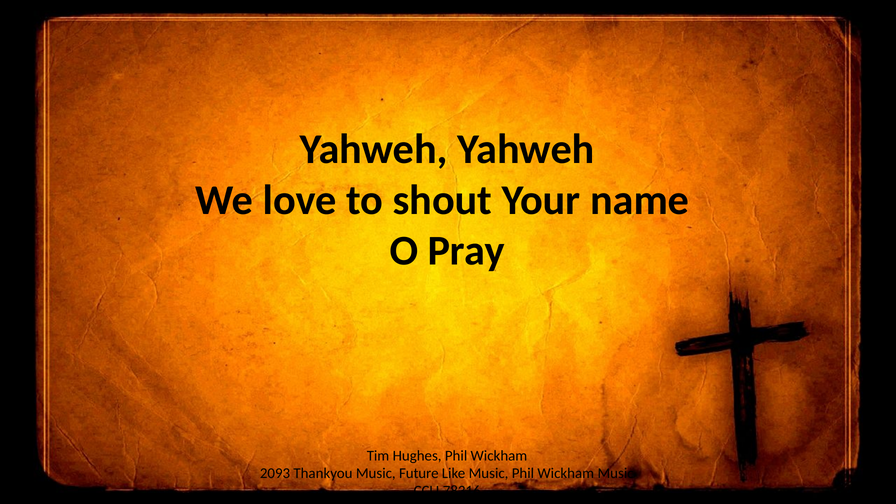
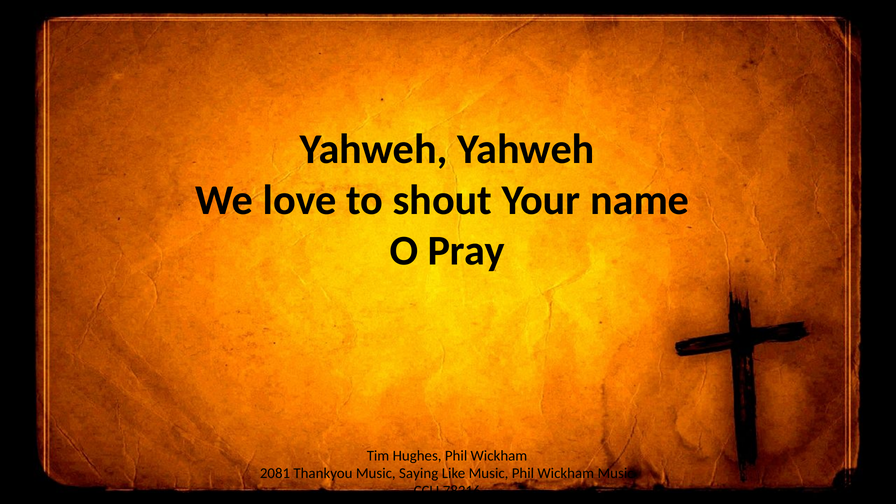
2093: 2093 -> 2081 (275, 474)
Future: Future -> Saying (419, 474)
